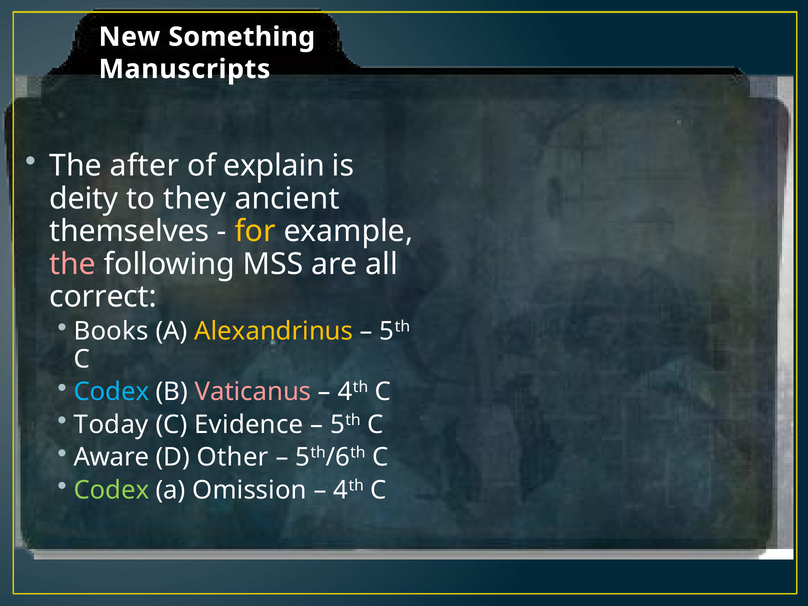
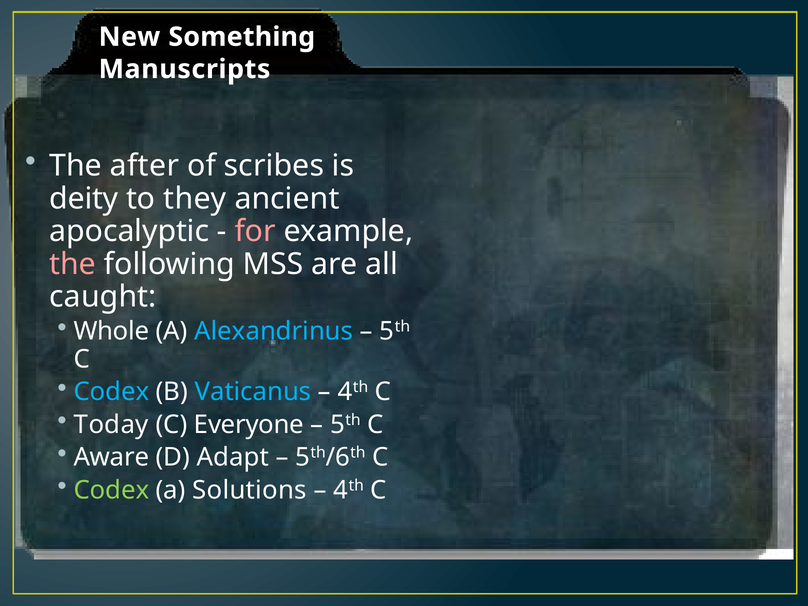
explain: explain -> scribes (274, 166)
themselves: themselves -> apocalyptic (129, 231)
for colour: yellow -> pink (255, 231)
correct: correct -> caught (103, 297)
Books: Books -> Whole (111, 331)
Alexandrinus colour: yellow -> light blue (274, 331)
Vaticanus colour: pink -> light blue (253, 392)
Evidence: Evidence -> Everyone (249, 425)
Other: Other -> Adapt (233, 457)
Omission: Omission -> Solutions (250, 490)
